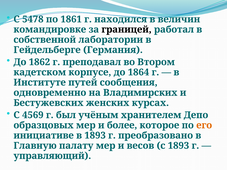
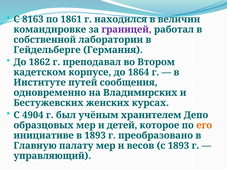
5478: 5478 -> 8163 (33, 19)
границей colour: black -> purple (127, 29)
4569: 4569 -> 4904 (33, 115)
более: более -> детей (122, 125)
